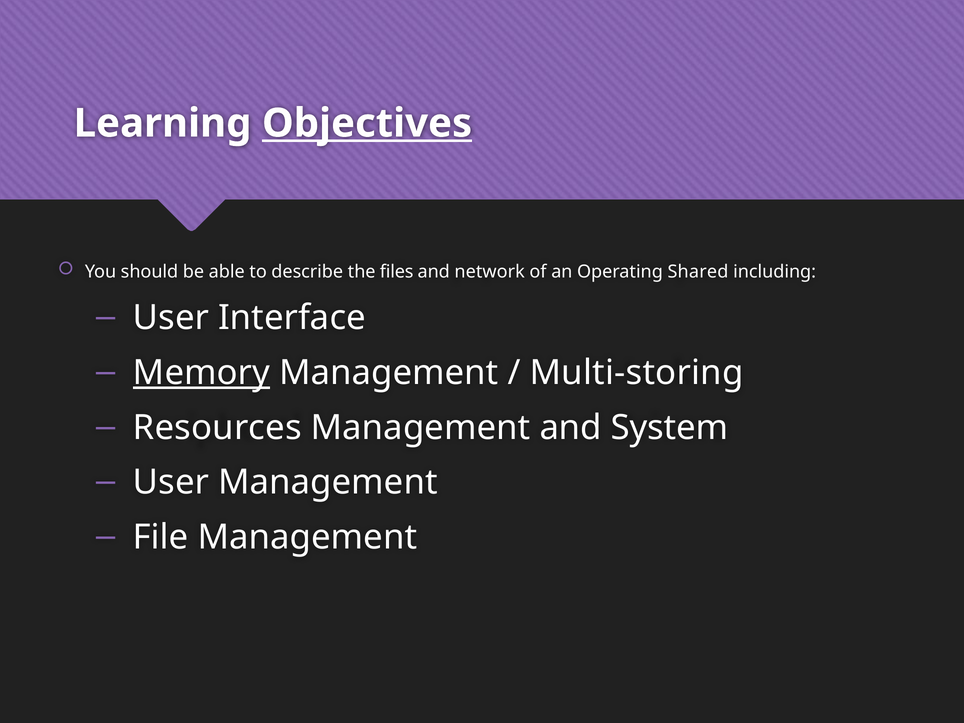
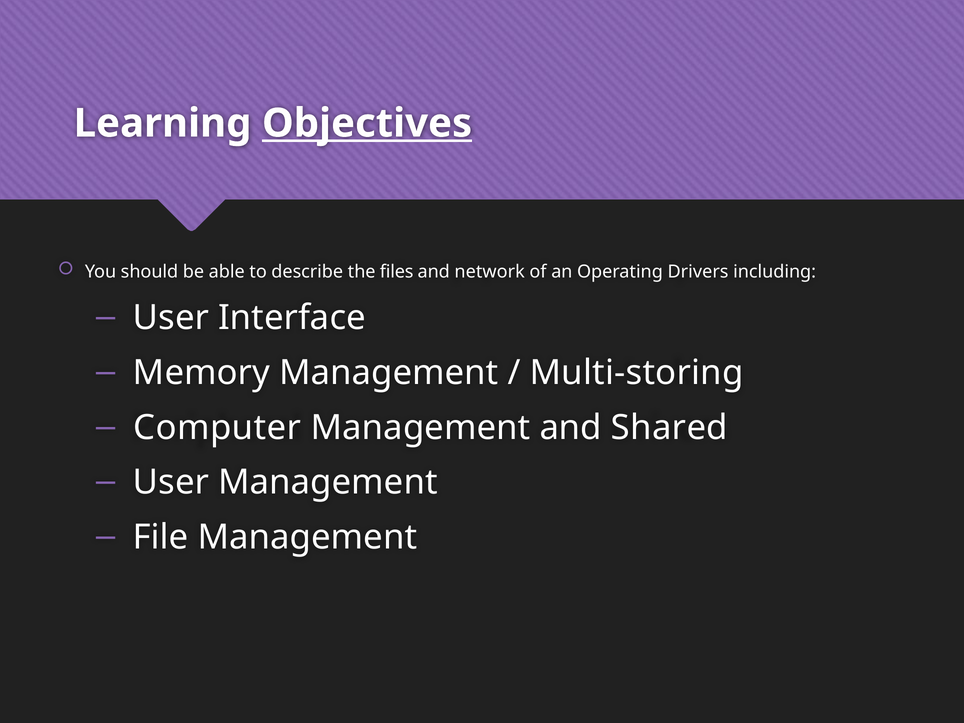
Shared: Shared -> Drivers (698, 272)
Memory underline: present -> none (201, 373)
Resources: Resources -> Computer (217, 428)
System: System -> Shared (669, 428)
